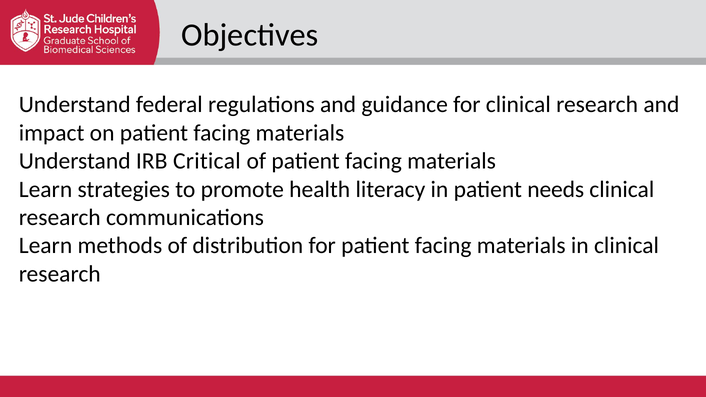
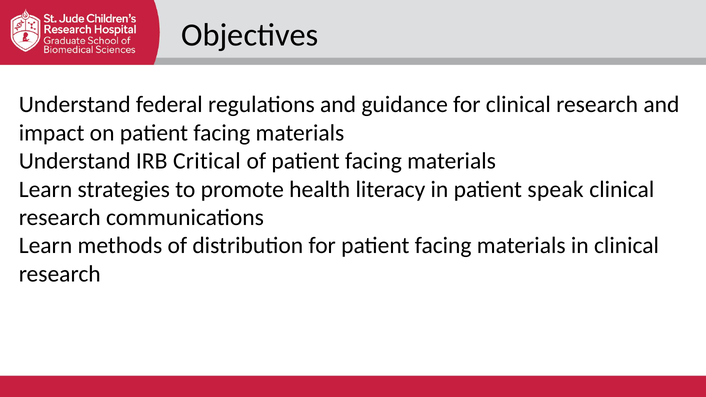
needs: needs -> speak (556, 189)
